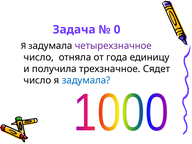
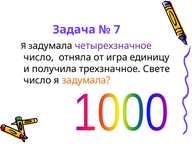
0: 0 -> 7 (117, 30)
года: года -> игра (117, 57)
Сядет: Сядет -> Свете (156, 69)
задумала colour: blue -> orange (86, 80)
